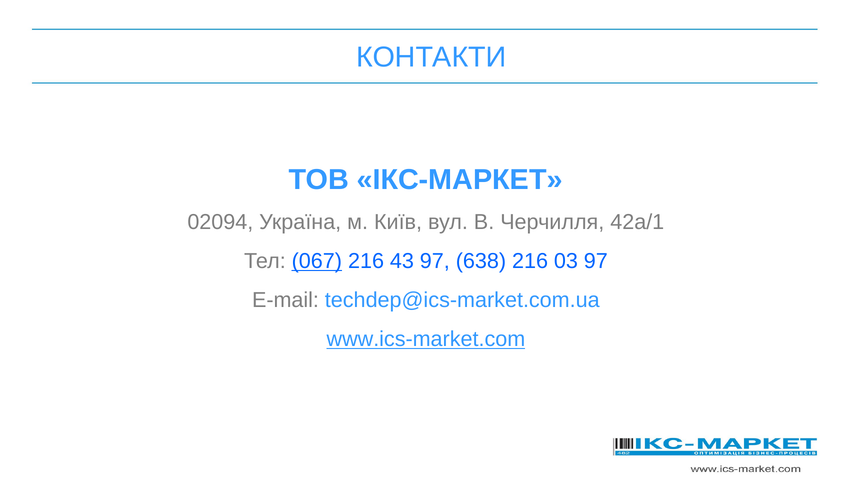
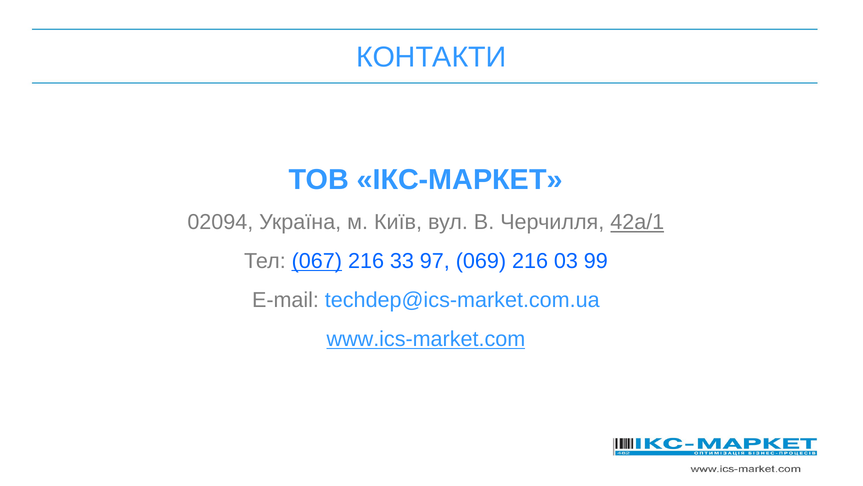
42а/1 underline: none -> present (637, 222)
43: 43 -> 33 (402, 261)
638: 638 -> 069 (481, 261)
03 97: 97 -> 99 (596, 261)
